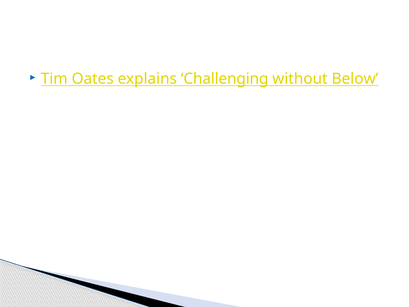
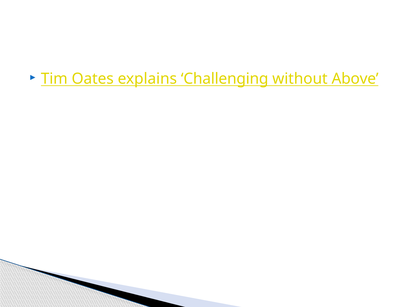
Below: Below -> Above (355, 79)
